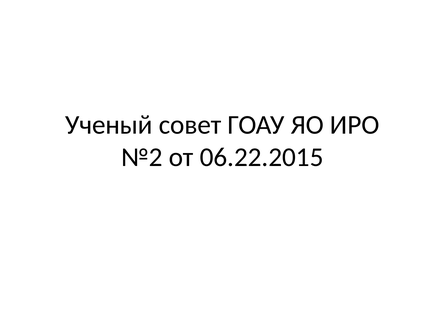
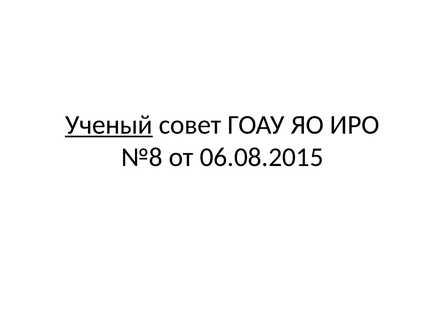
Ученый underline: none -> present (109, 125)
№2: №2 -> №8 (142, 158)
06.22.2015: 06.22.2015 -> 06.08.2015 (262, 158)
